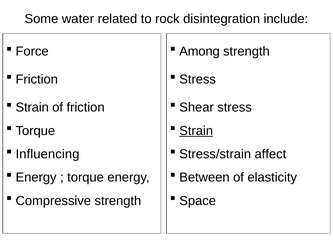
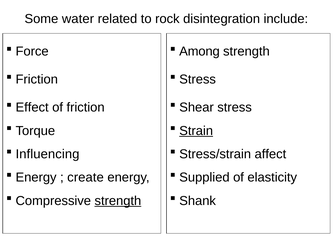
Strain: Strain -> Effect (32, 107)
torque: torque -> create (86, 177)
Between: Between -> Supplied (204, 177)
strength underline: none -> present (118, 201)
Space: Space -> Shank (198, 201)
